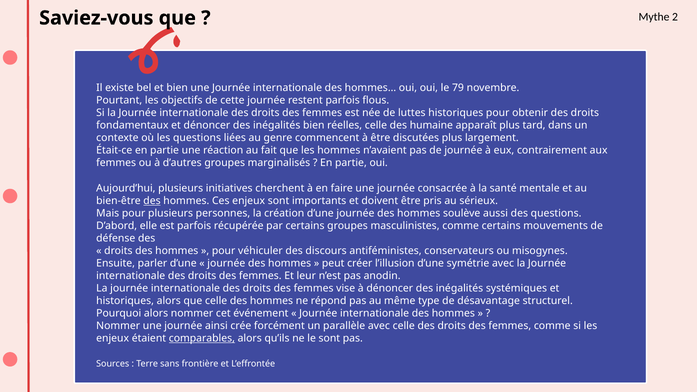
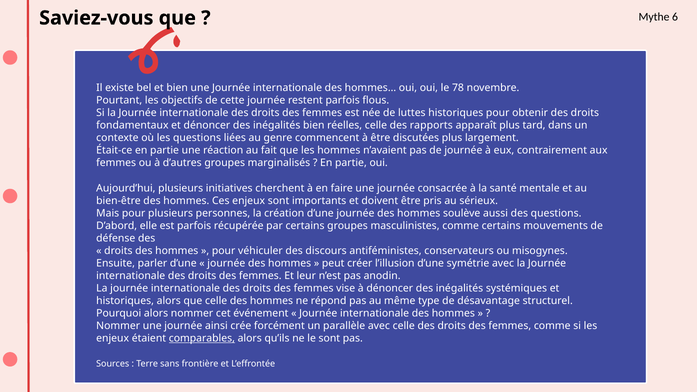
2: 2 -> 6 (675, 17)
79: 79 -> 78 (458, 88)
humaine: humaine -> rapports (431, 125)
des underline: present -> none (152, 201)
